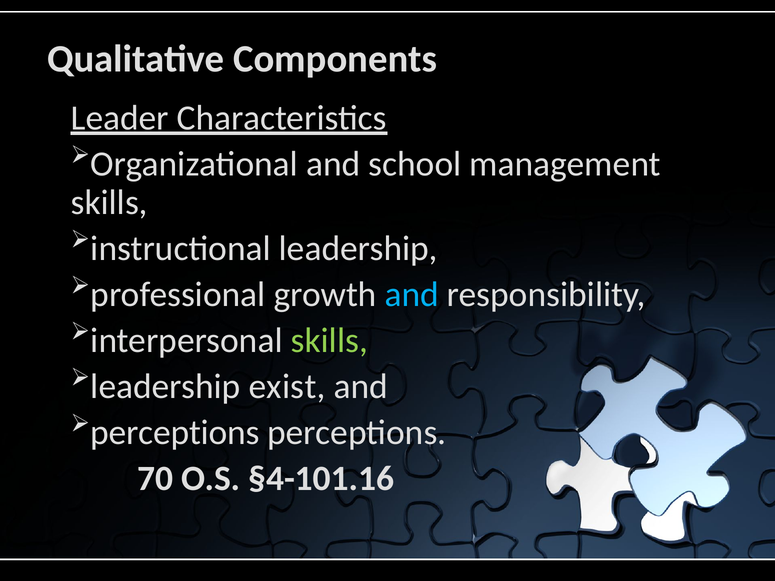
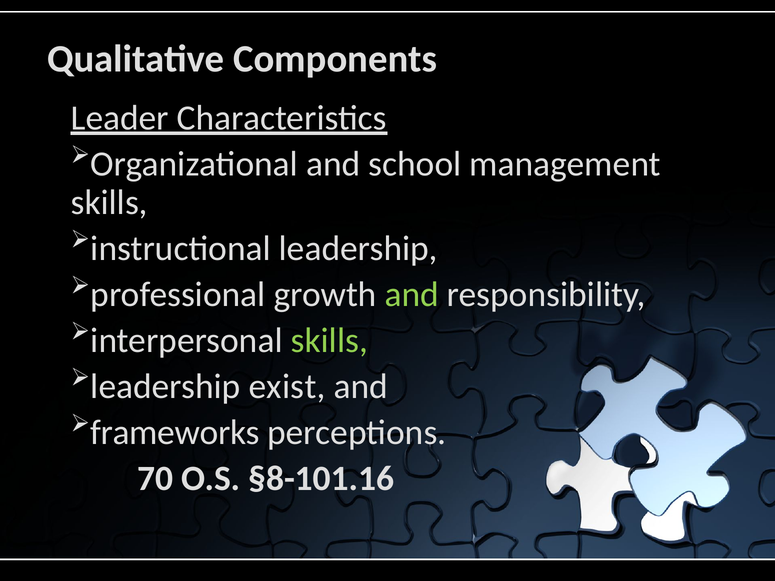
and colour: light blue -> light green (412, 295)
perceptions: perceptions -> frameworks (175, 433)
§4-101.16: §4-101.16 -> §8-101.16 (321, 479)
